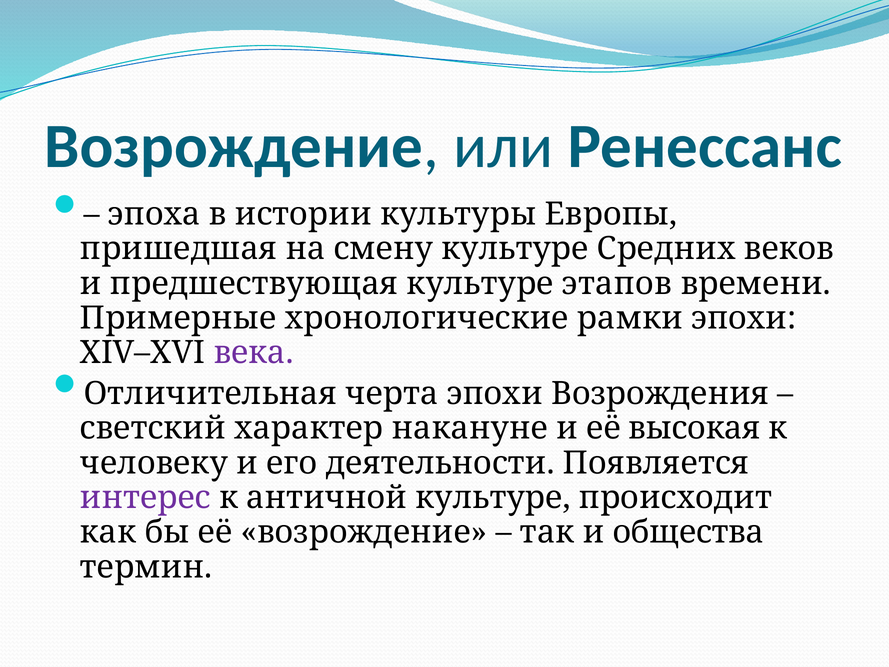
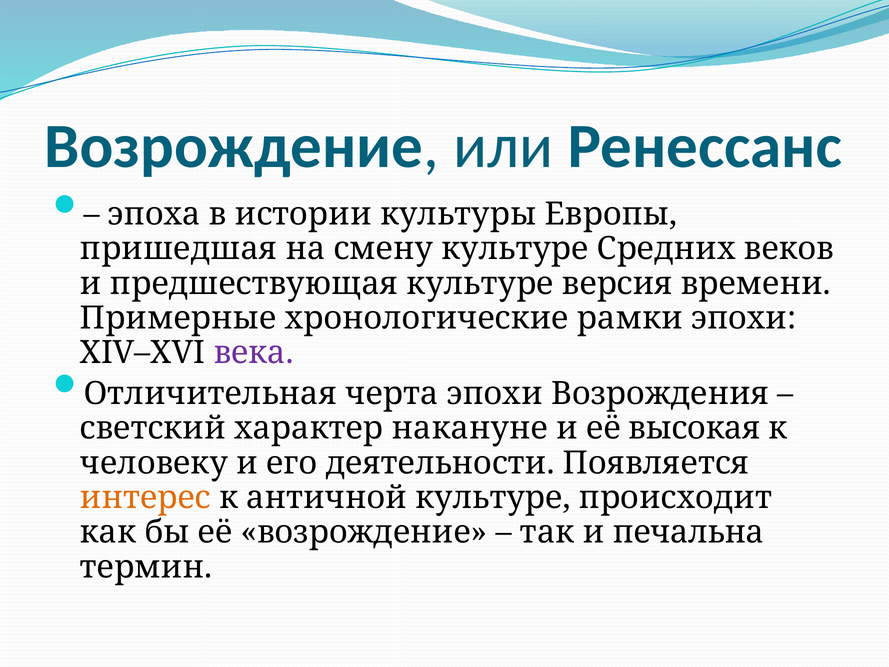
этапов: этапов -> версия (617, 283)
интерес colour: purple -> orange (145, 497)
общества: общества -> печальна (688, 532)
